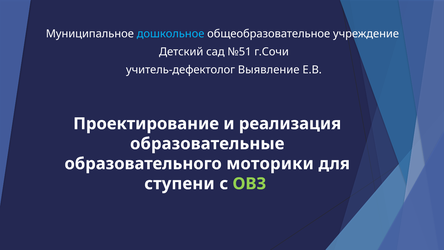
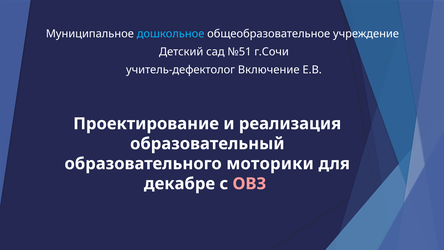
Выявление: Выявление -> Включение (269, 70)
образовательные: образовательные -> образовательный (207, 144)
ступени: ступени -> декабре (180, 184)
ОВЗ colour: light green -> pink (249, 184)
